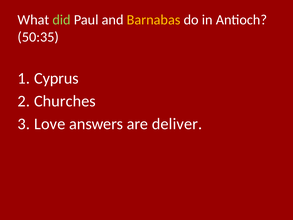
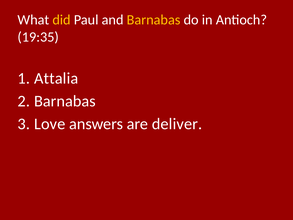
did colour: light green -> yellow (62, 20)
50:35: 50:35 -> 19:35 (38, 37)
Cyprus: Cyprus -> Attalia (56, 78)
Churches: Churches -> Barnabas (65, 101)
